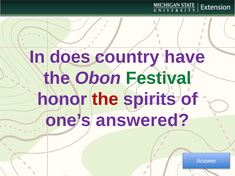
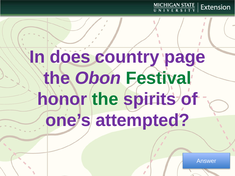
have: have -> page (185, 57)
the colour: red -> green (105, 99)
answered: answered -> attempted (143, 120)
